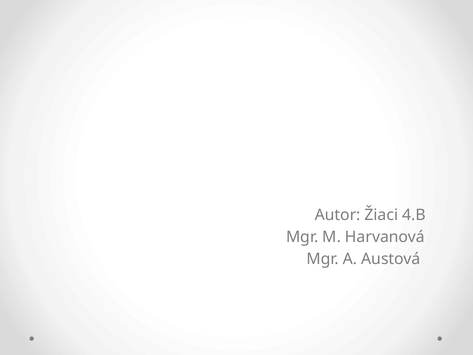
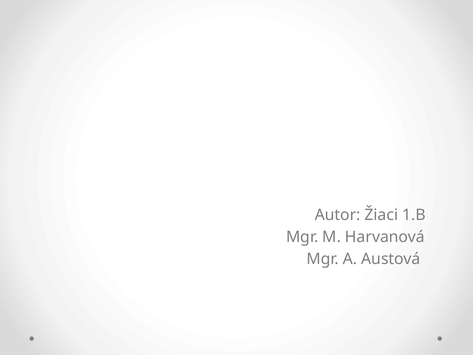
4.B: 4.B -> 1.B (414, 215)
